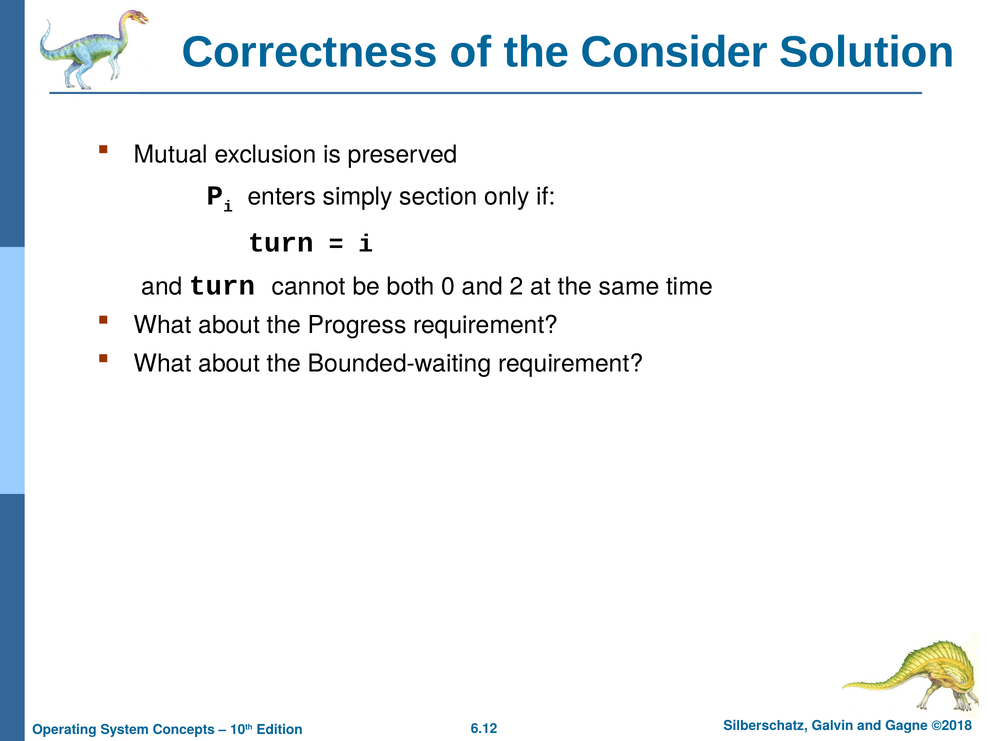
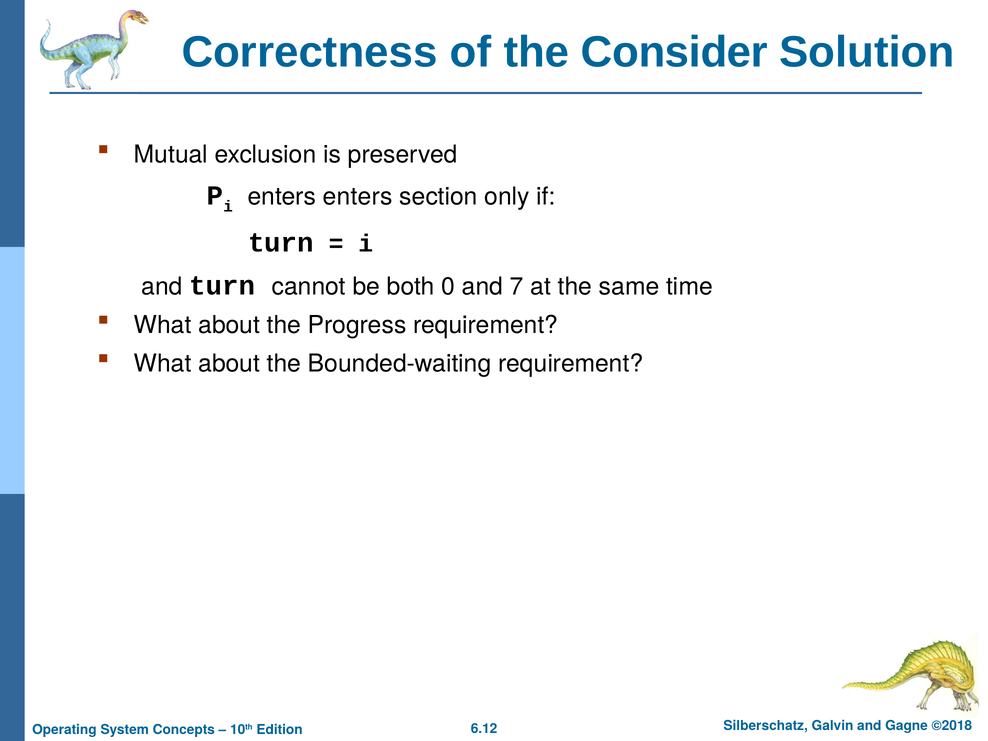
enters simply: simply -> enters (358, 197)
2: 2 -> 7 (517, 286)
